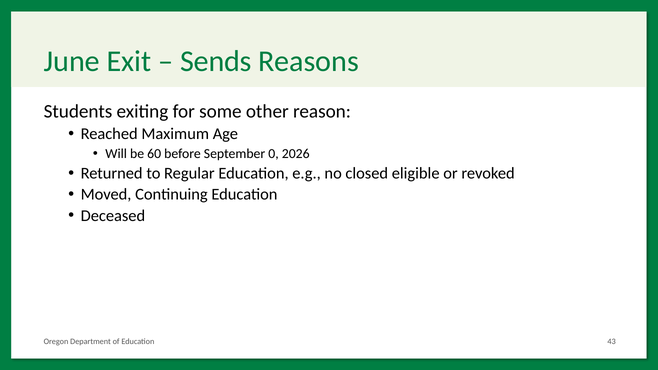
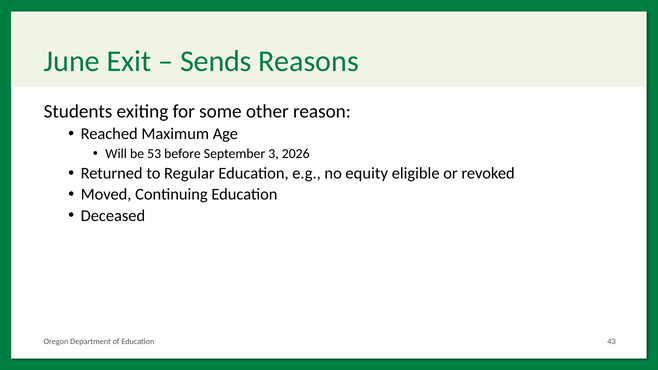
60: 60 -> 53 (154, 154)
0: 0 -> 3 (273, 154)
closed: closed -> equity (367, 173)
